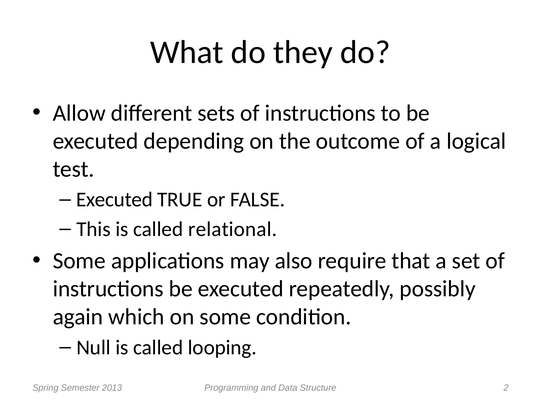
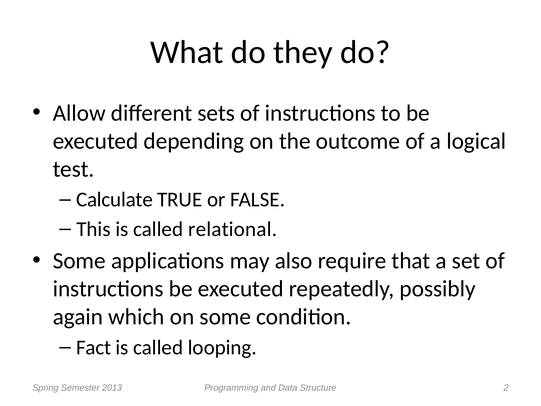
Executed: Executed -> Calculate (114, 200)
Null: Null -> Fact (94, 347)
